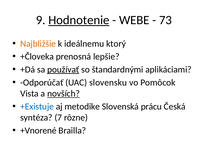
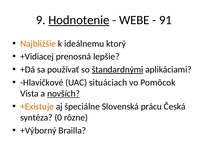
73: 73 -> 91 (165, 20)
+Človeka: +Človeka -> +Vidiacej (37, 57)
používať underline: present -> none (63, 70)
štandardnými underline: none -> present (118, 70)
Odporúčať: Odporúčať -> Hlavičkové (42, 82)
slovensku: slovensku -> situáciach (108, 82)
+Existuje colour: blue -> orange (37, 107)
metodike: metodike -> špeciálne (82, 107)
7: 7 -> 0 (58, 118)
+Vnorené: +Vnorené -> +Výborný (38, 131)
